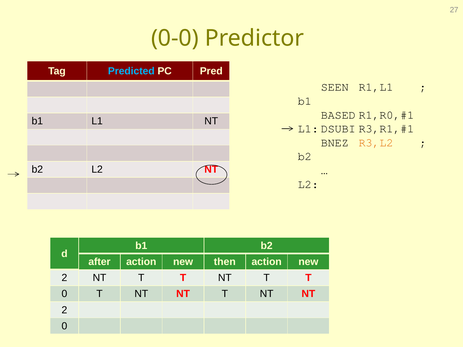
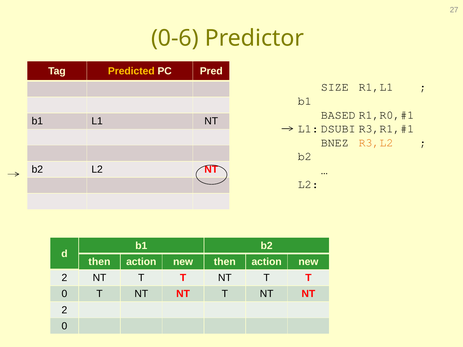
0-0: 0-0 -> 0-6 (175, 38)
Predicted colour: light blue -> yellow (131, 71)
SEEN: SEEN -> SIZE (335, 87)
after: after -> then (99, 262)
